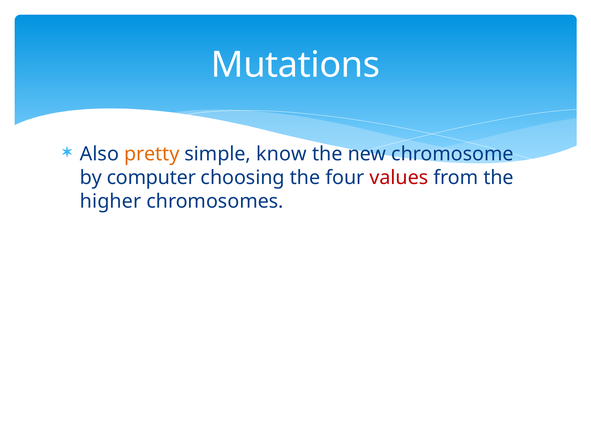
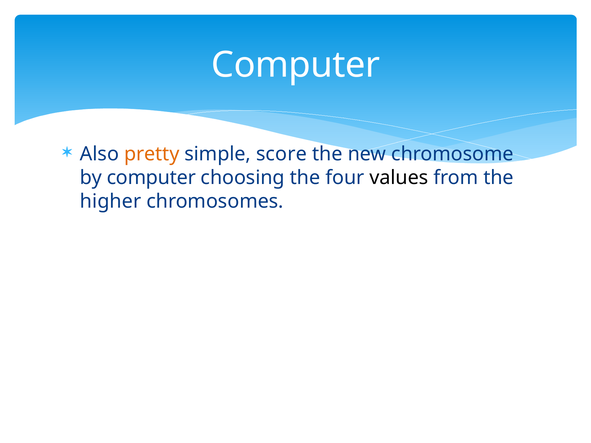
Mutations: Mutations -> Computer (296, 65)
know: know -> score (281, 154)
values colour: red -> black (399, 178)
